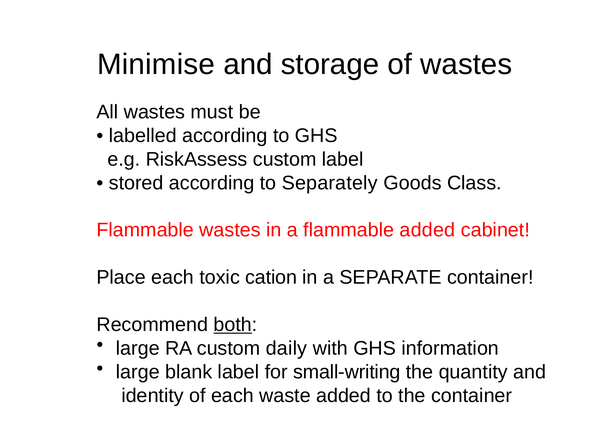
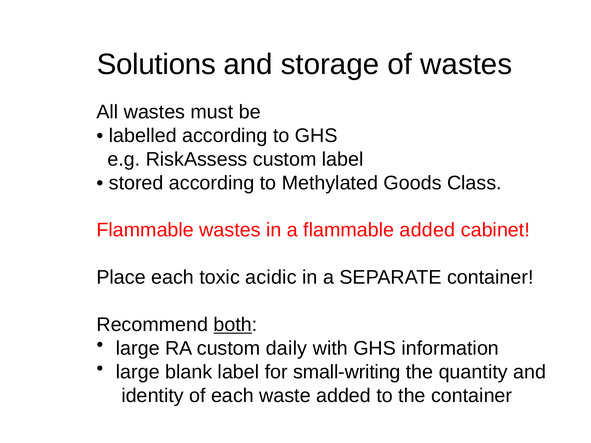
Minimise: Minimise -> Solutions (156, 65)
Separately: Separately -> Methylated (330, 183)
cation: cation -> acidic (271, 278)
